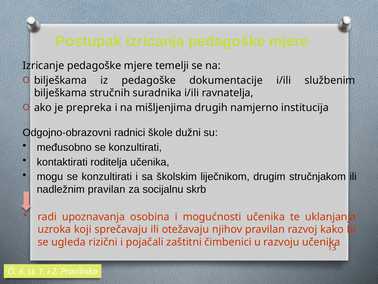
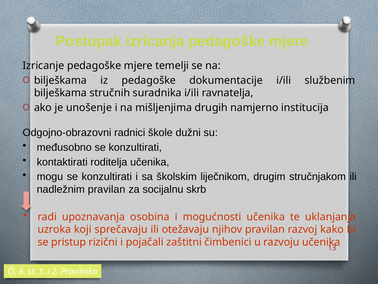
prepreka: prepreka -> unošenje (89, 107)
ugleda: ugleda -> pristup (69, 242)
